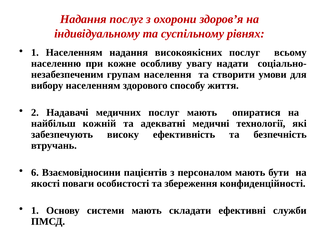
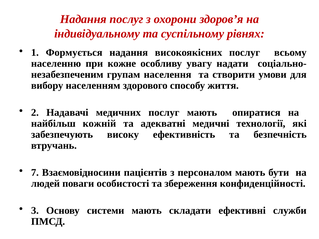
1 Населенням: Населенням -> Формується (74, 53)
6: 6 -> 7 (35, 173)
якості: якості -> людей (45, 184)
1: 1 -> 3 (35, 211)
